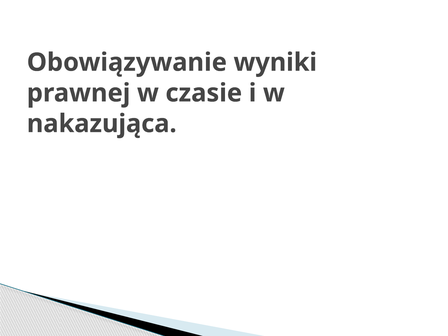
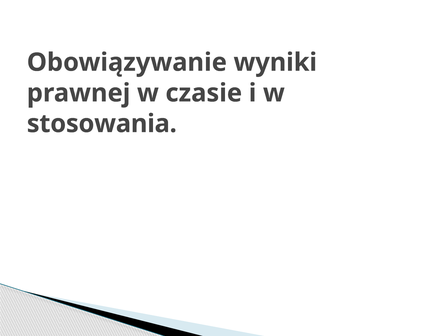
nakazująca: nakazująca -> stosowania (102, 124)
